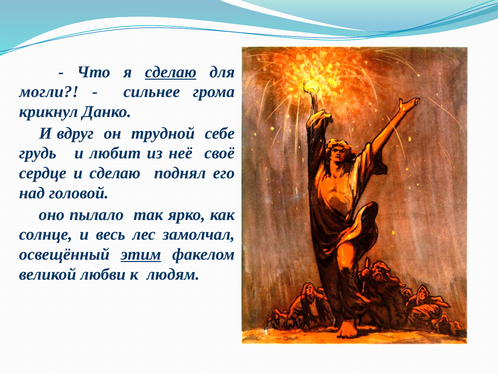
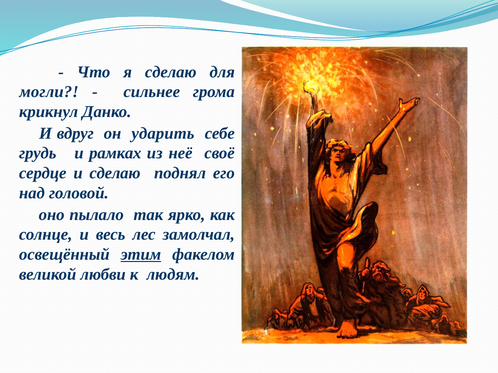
сделаю underline: present -> none (171, 72)
трудной: трудной -> ударить (163, 133)
любит: любит -> рамках (115, 153)
